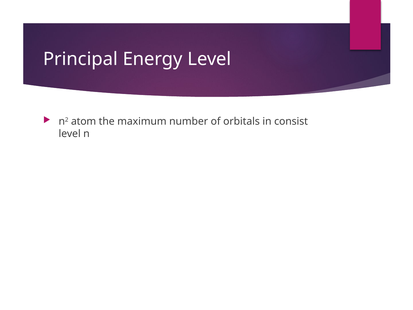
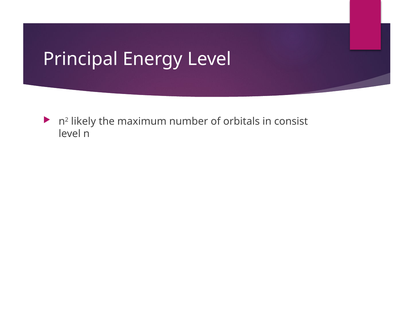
atom: atom -> likely (83, 121)
